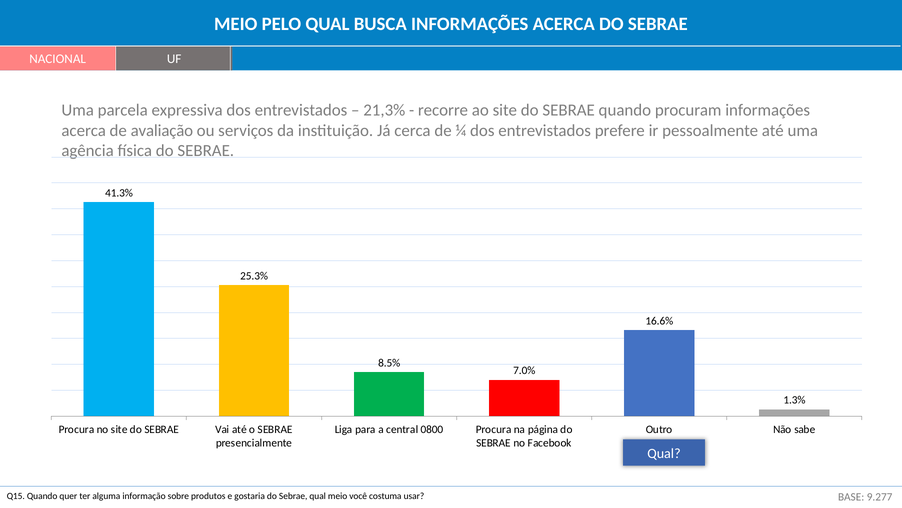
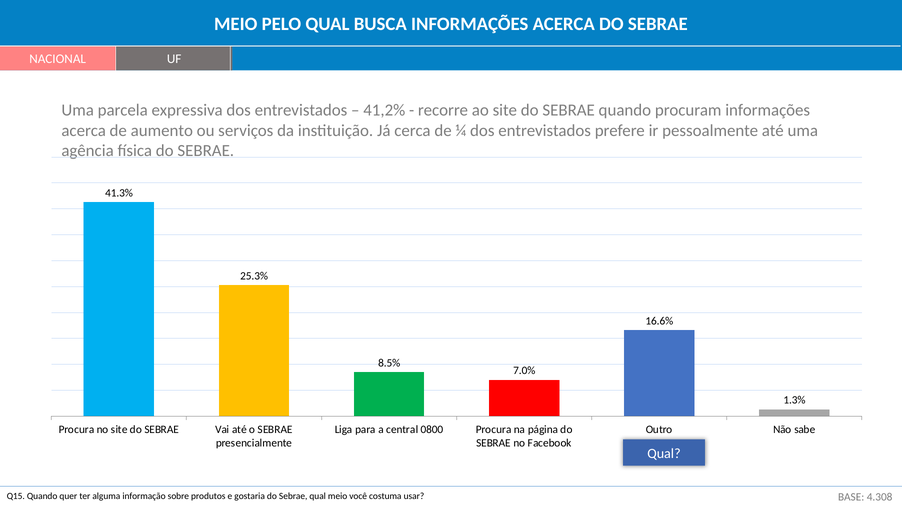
21,3%: 21,3% -> 41,2% (384, 110)
avaliação: avaliação -> aumento (162, 130)
9.277: 9.277 -> 4.308 (880, 497)
